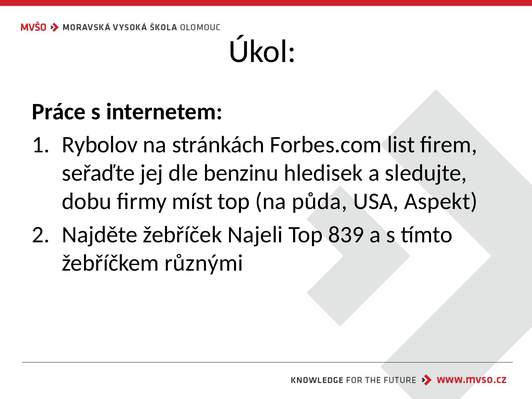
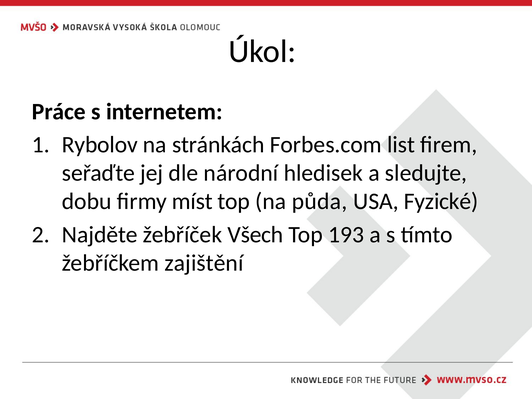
benzinu: benzinu -> národní (241, 173)
Aspekt: Aspekt -> Fyzické (441, 201)
Najeli: Najeli -> Všech (255, 235)
839: 839 -> 193 (346, 235)
různými: různými -> zajištění (204, 263)
